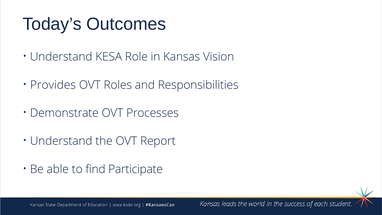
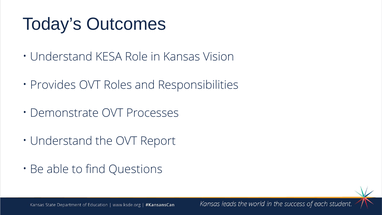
Participate: Participate -> Questions (135, 169)
